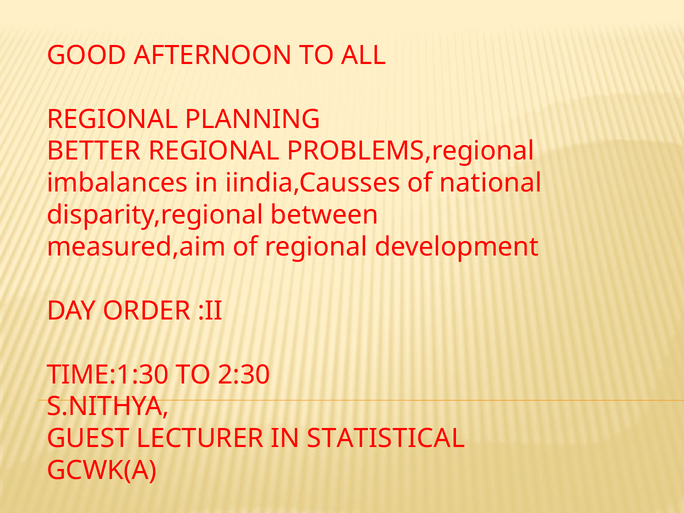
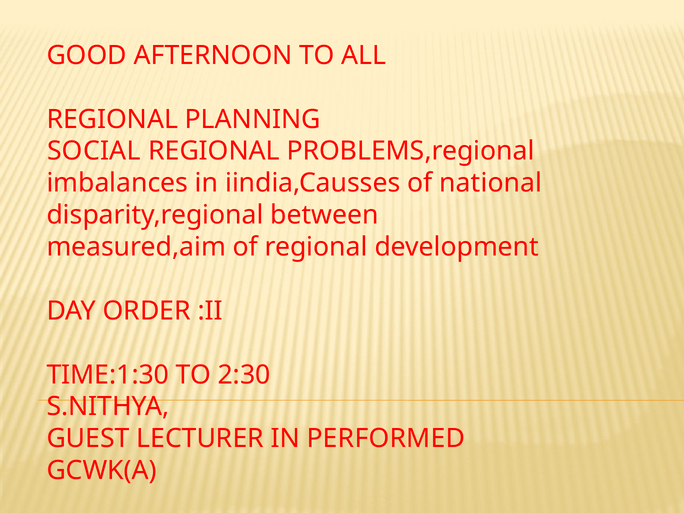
BETTER: BETTER -> SOCIAL (94, 151)
STATISTICAL: STATISTICAL -> PERFORMED (386, 439)
